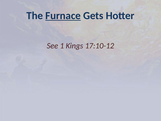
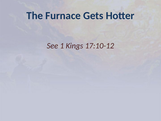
Furnace underline: present -> none (63, 16)
